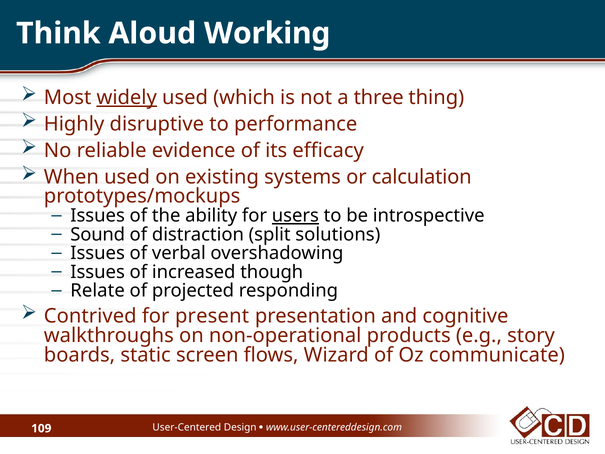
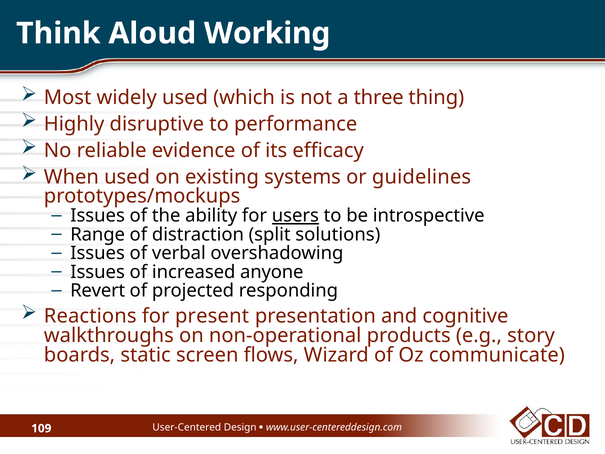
widely underline: present -> none (127, 98)
calculation: calculation -> guidelines (422, 177)
Sound: Sound -> Range (98, 234)
though: though -> anyone (272, 272)
Relate: Relate -> Revert (98, 290)
Contrived: Contrived -> Reactions (90, 316)
